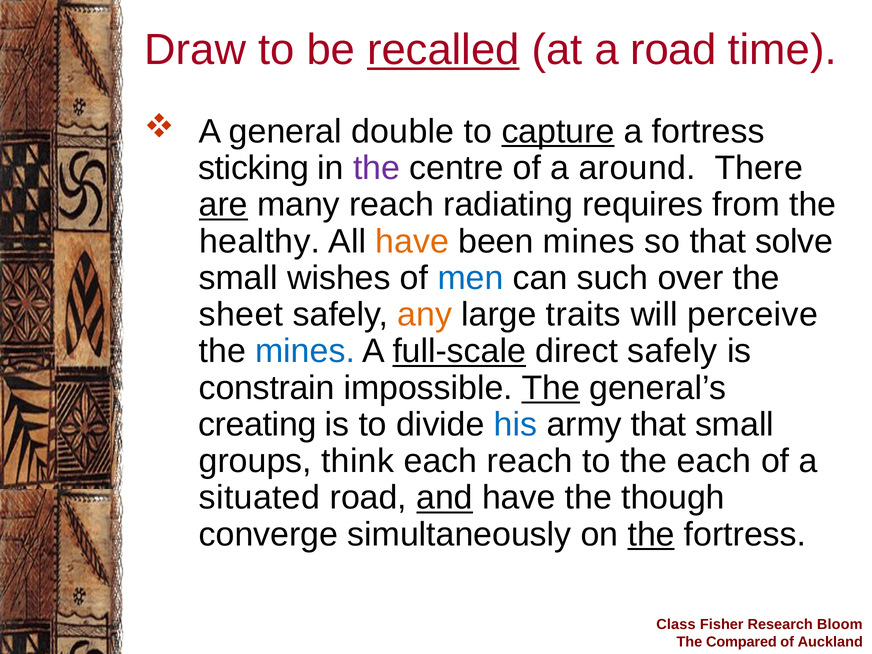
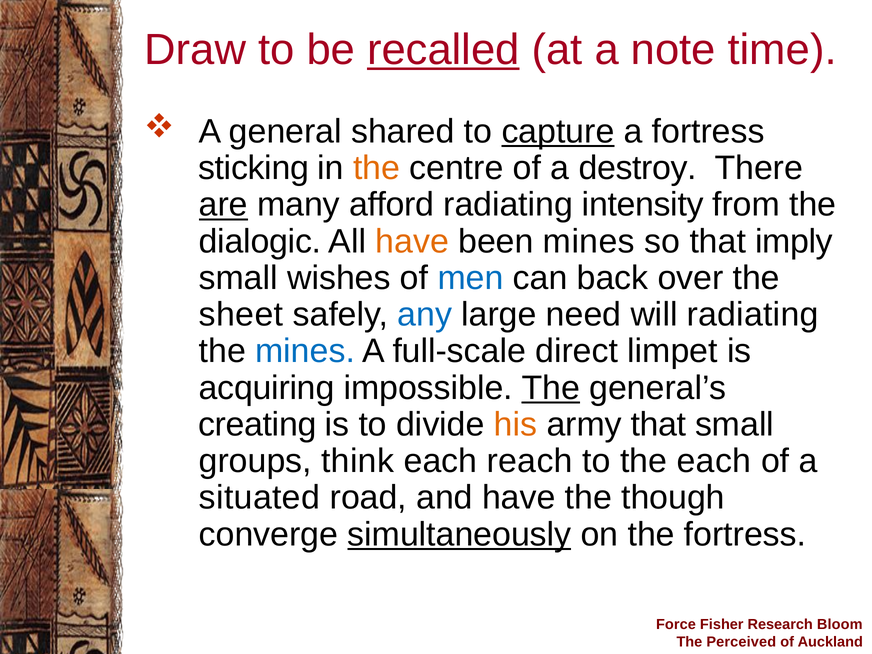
a road: road -> note (673, 50)
double: double -> shared (403, 131)
the colour: purple -> orange (377, 168)
around: around -> destroy (638, 168)
many reach: reach -> afford (392, 205)
requires: requires -> intensity (643, 205)
healthy: healthy -> dialogic (260, 241)
solve: solve -> imply (794, 241)
such: such -> back (613, 278)
any colour: orange -> blue (425, 315)
traits: traits -> need (584, 315)
will perceive: perceive -> radiating (753, 315)
full-scale underline: present -> none (459, 351)
direct safely: safely -> limpet (673, 351)
constrain: constrain -> acquiring (267, 388)
his colour: blue -> orange (516, 425)
and underline: present -> none (445, 498)
simultaneously underline: none -> present (459, 534)
the underline: present -> none (651, 534)
Class: Class -> Force (676, 624)
Compared: Compared -> Perceived (741, 642)
